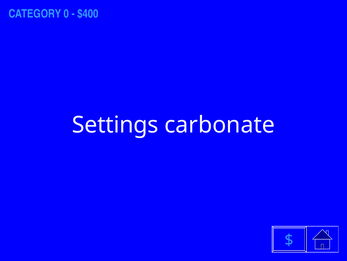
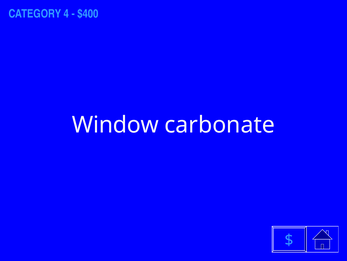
0: 0 -> 4 (66, 14)
Settings: Settings -> Window (115, 125)
